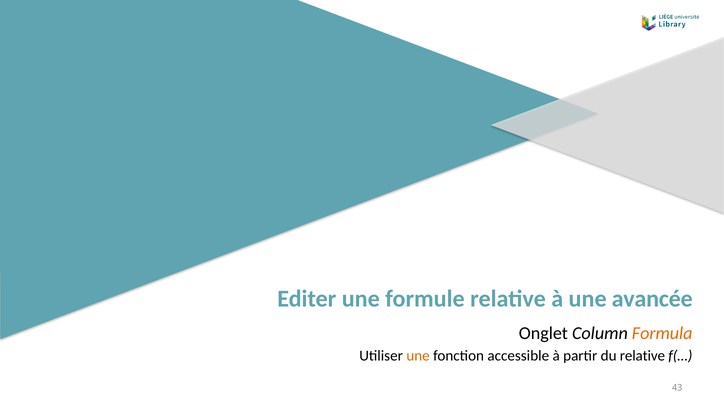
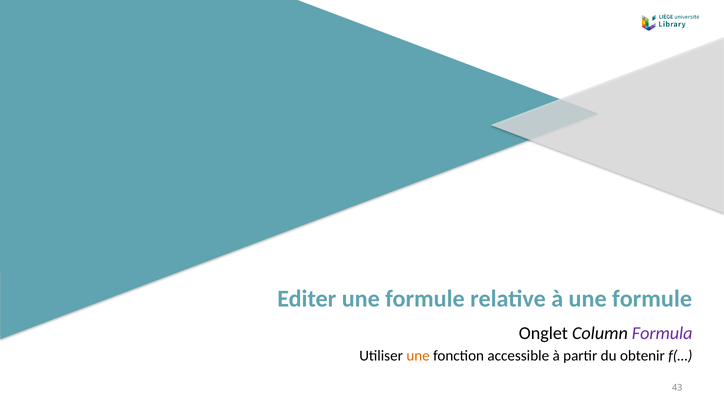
à une avancée: avancée -> formule (652, 299)
Formula colour: orange -> purple (662, 333)
du relative: relative -> obtenir (642, 356)
